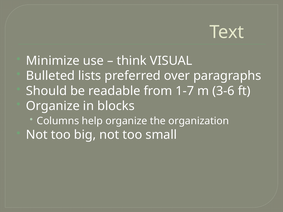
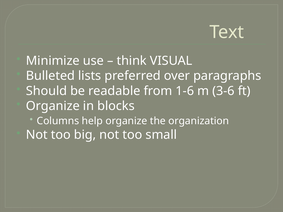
1-7: 1-7 -> 1-6 (185, 91)
